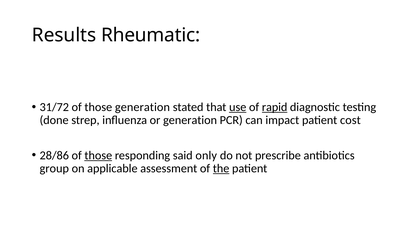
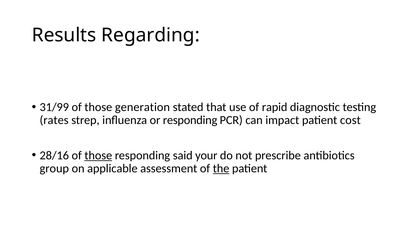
Rheumatic: Rheumatic -> Regarding (151, 35)
31/72: 31/72 -> 31/99 (54, 107)
use underline: present -> none (238, 107)
rapid underline: present -> none (275, 107)
done: done -> rates (54, 120)
or generation: generation -> responding (190, 120)
28/86: 28/86 -> 28/16 (54, 155)
only: only -> your (206, 155)
